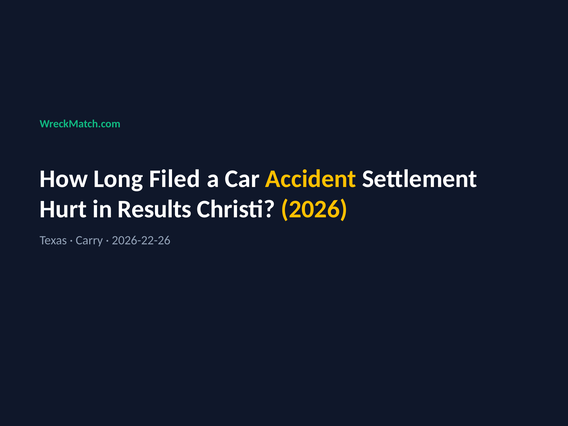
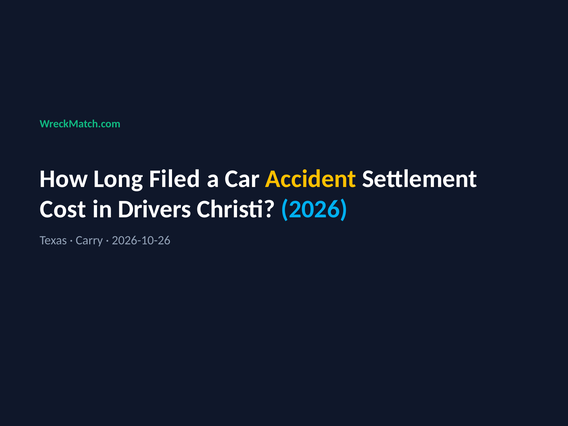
Hurt: Hurt -> Cost (63, 209)
Results: Results -> Drivers (155, 209)
2026 colour: yellow -> light blue (314, 209)
2026-22-26: 2026-22-26 -> 2026-10-26 (141, 240)
